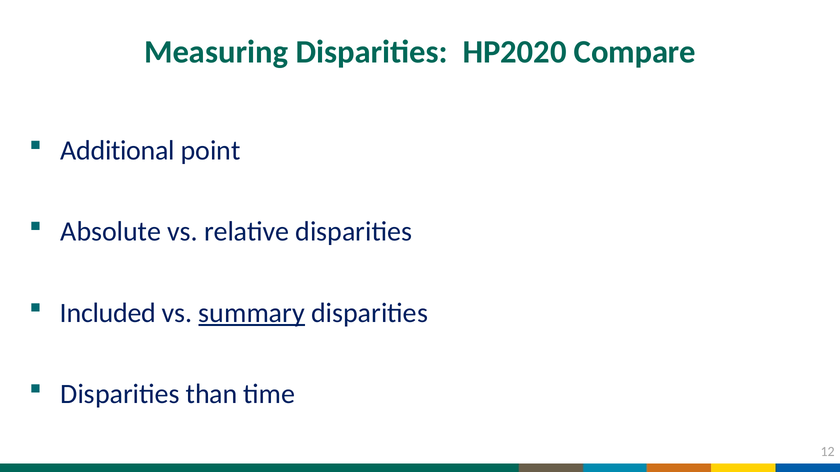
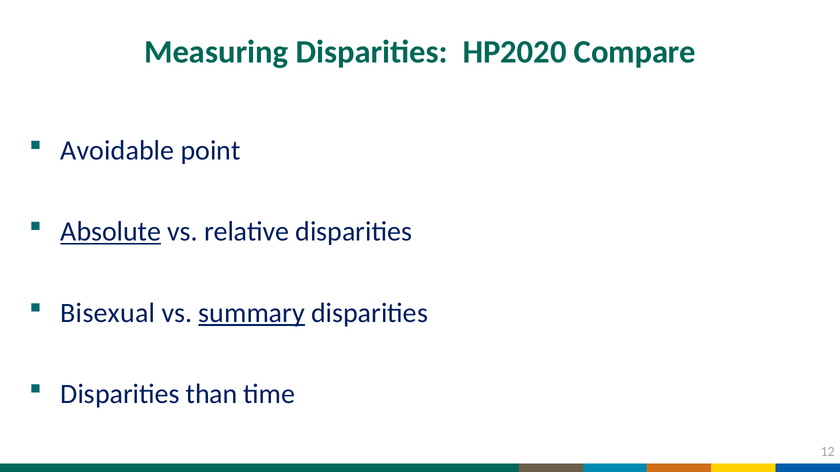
Additional: Additional -> Avoidable (117, 151)
Absolute underline: none -> present (111, 232)
Included: Included -> Bisexual (108, 313)
